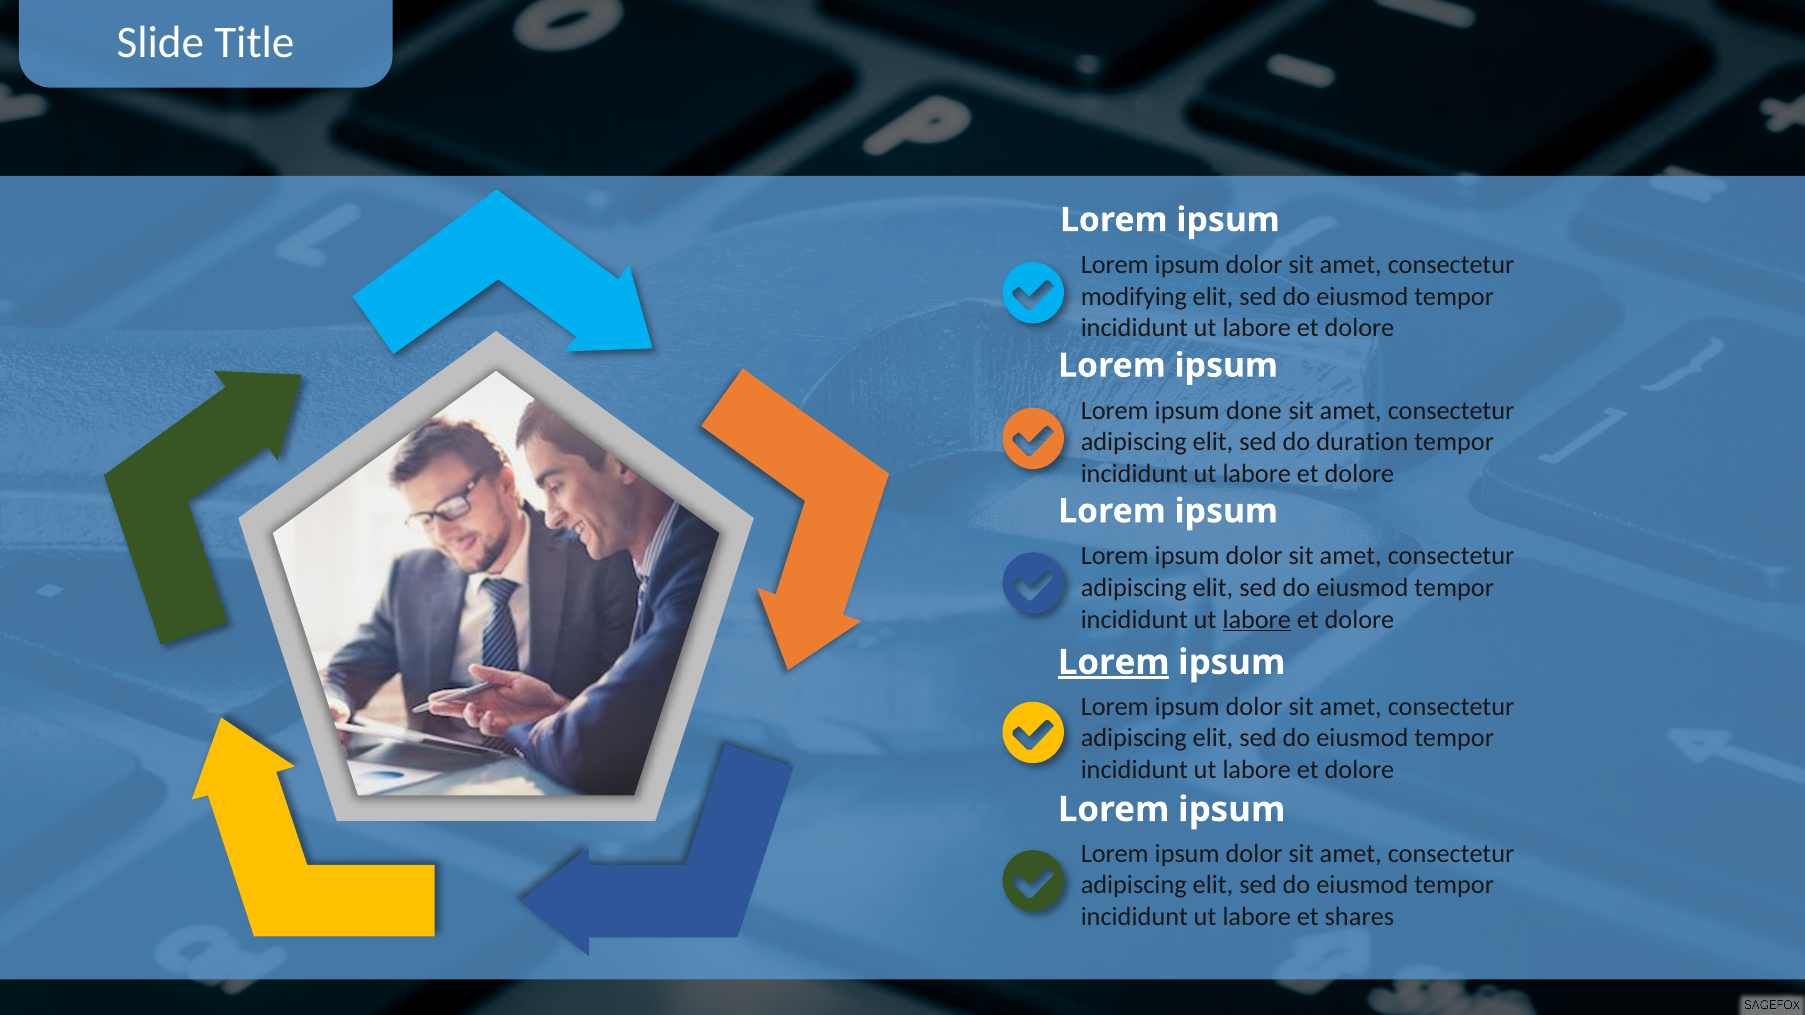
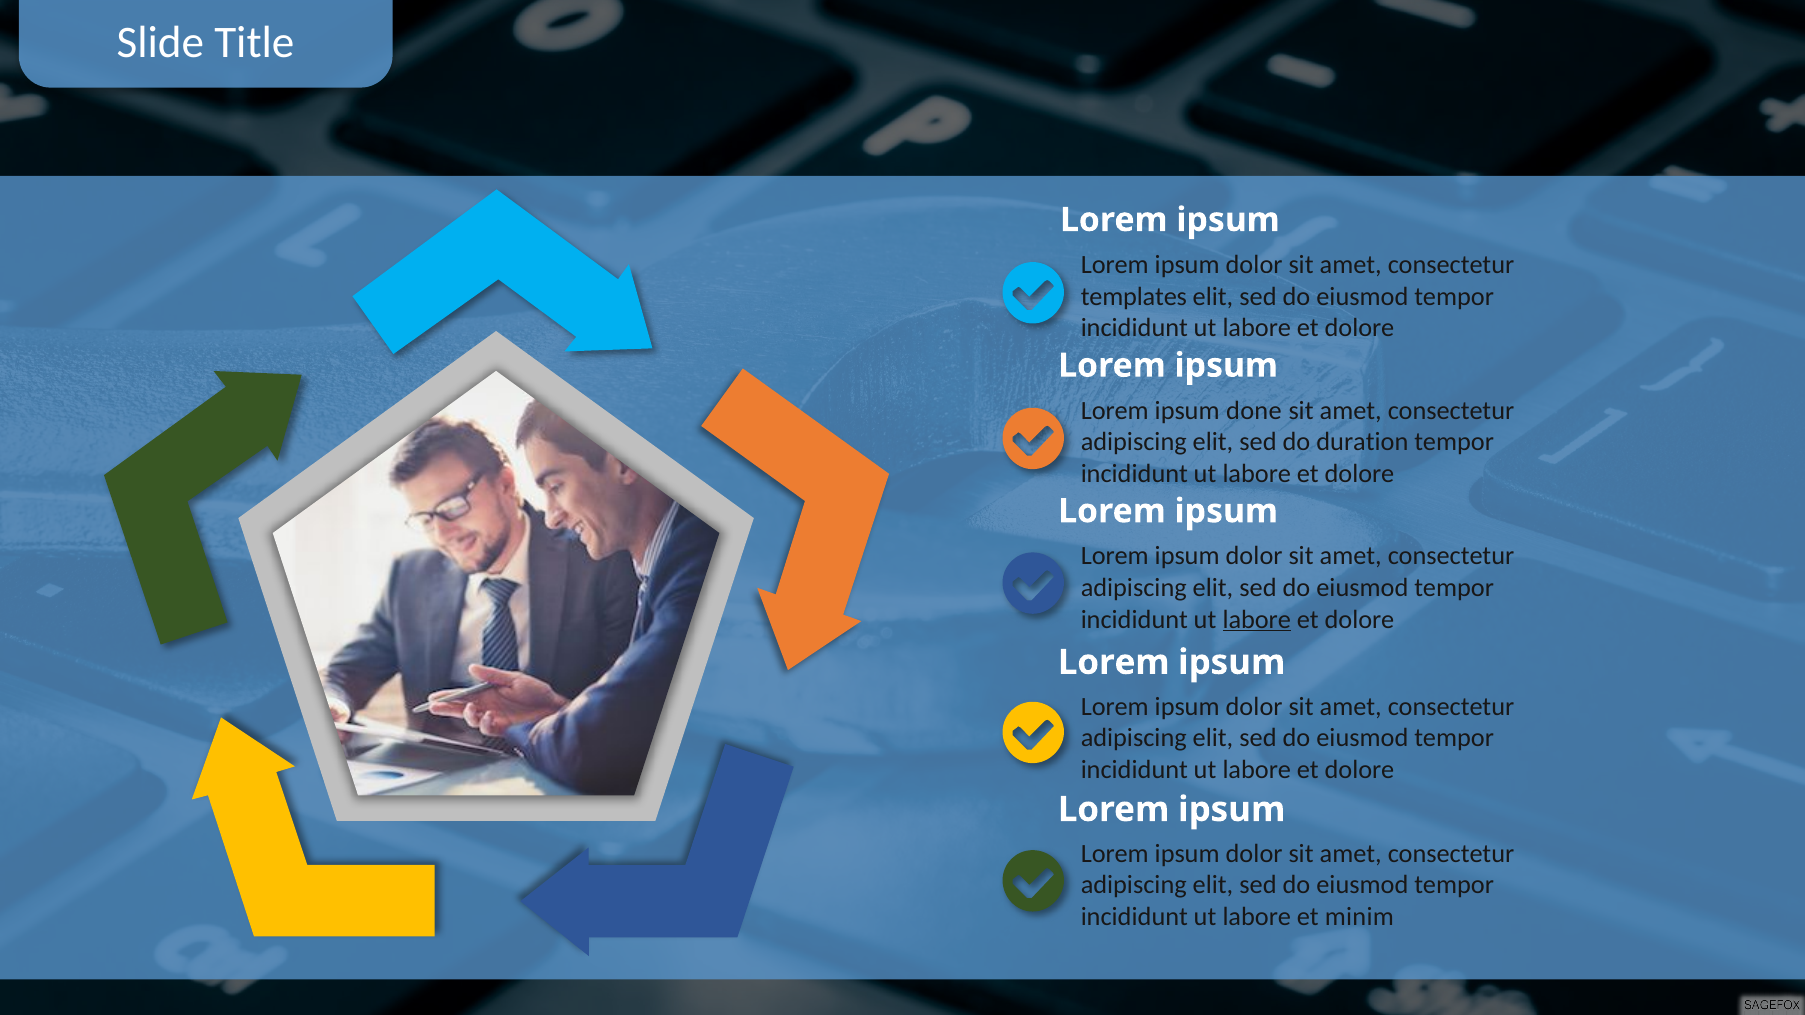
modifying: modifying -> templates (1134, 297)
Lorem underline: present -> none (1114, 663)
shares: shares -> minim (1359, 917)
